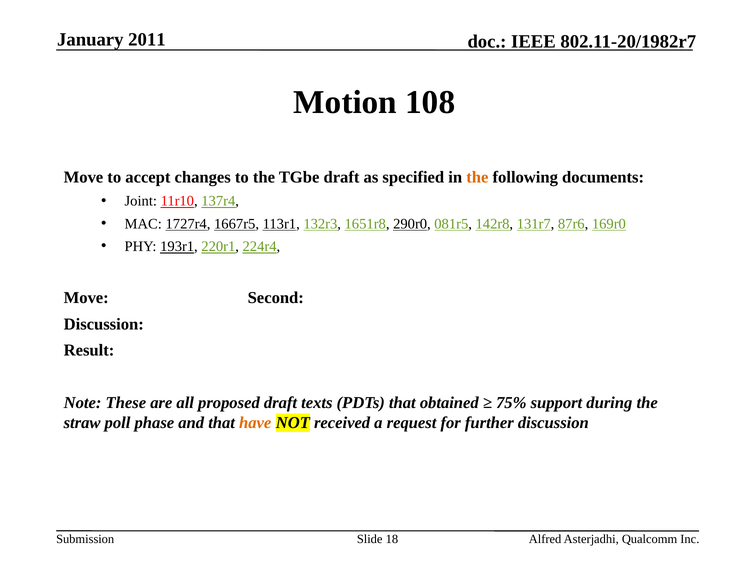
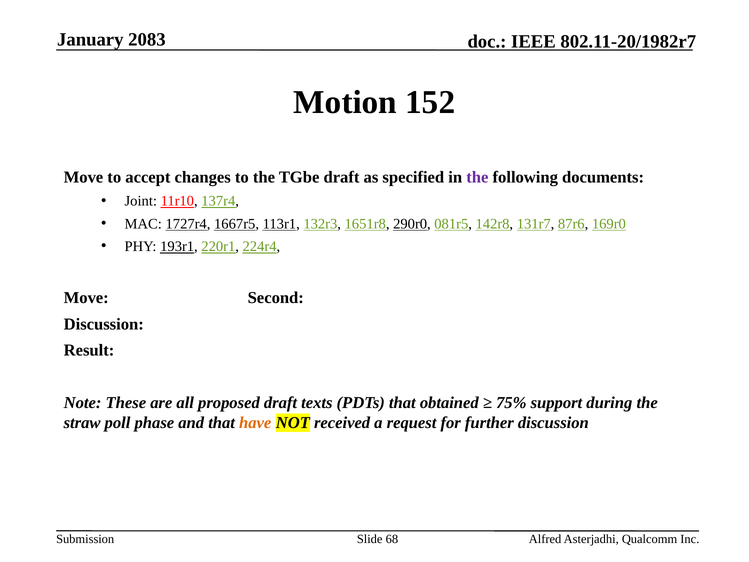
2011: 2011 -> 2083 (147, 40)
108: 108 -> 152 (430, 102)
the colour: orange -> purple (477, 177)
18: 18 -> 68 (392, 539)
